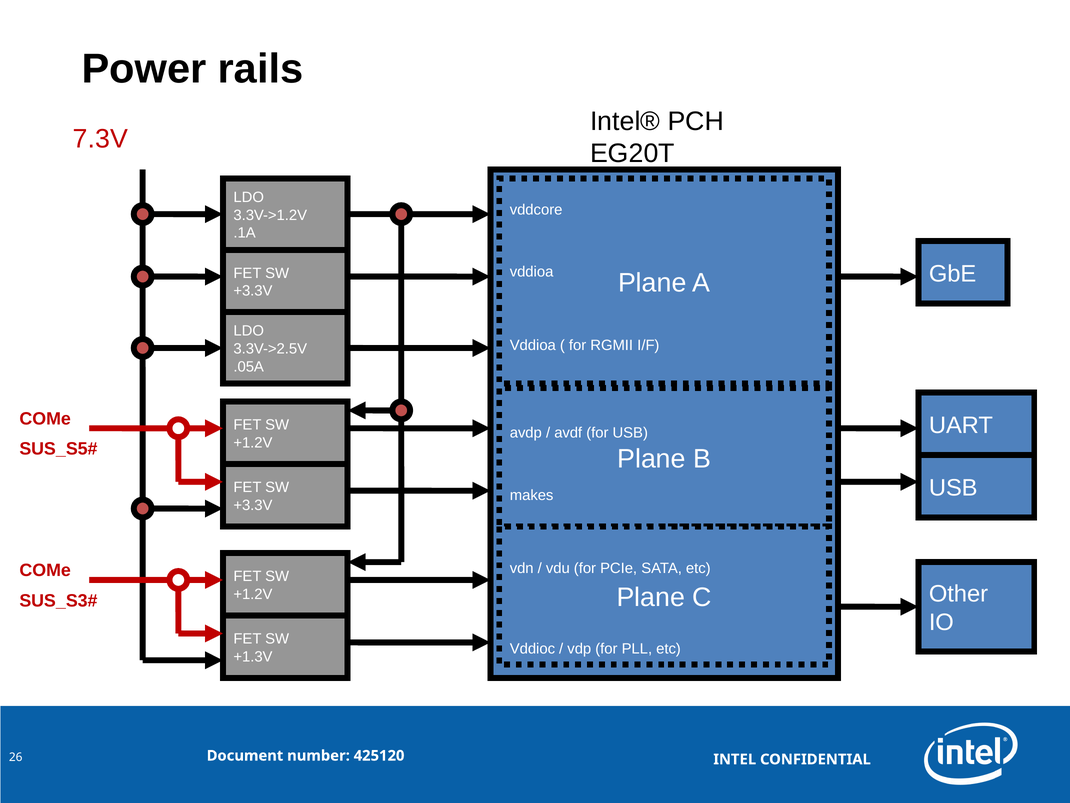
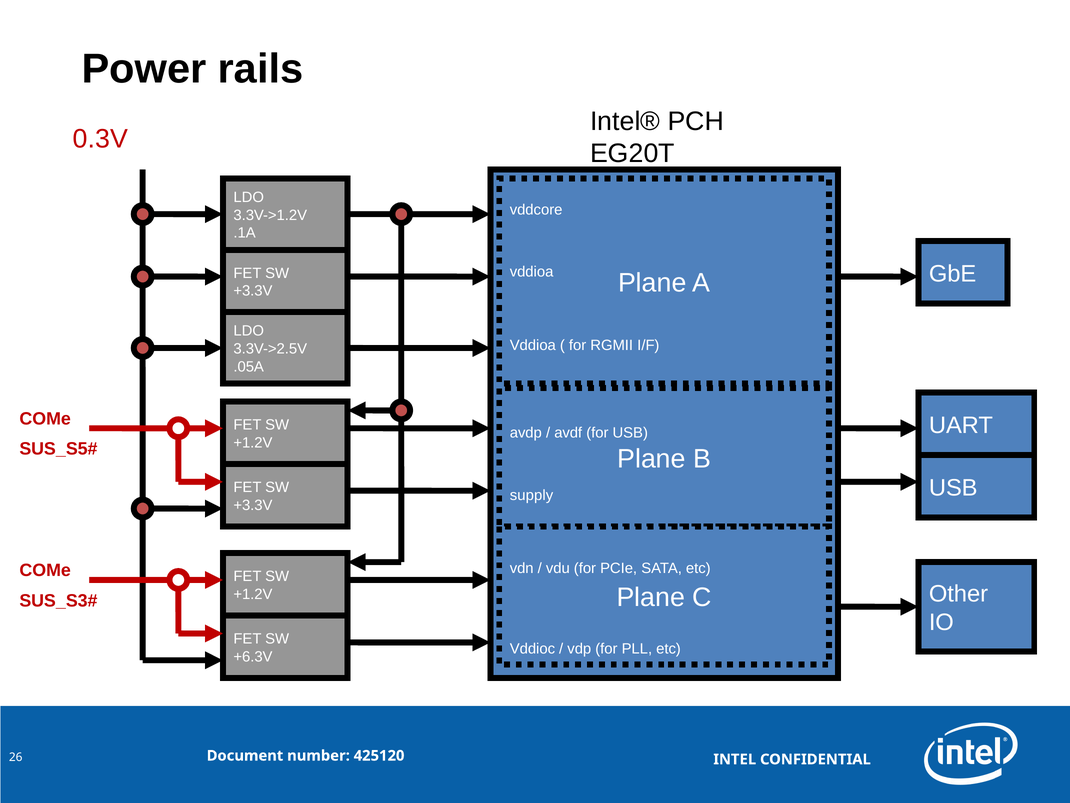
7.3V: 7.3V -> 0.3V (100, 139)
makes: makes -> supply (532, 495)
+1.3V: +1.3V -> +6.3V (253, 656)
